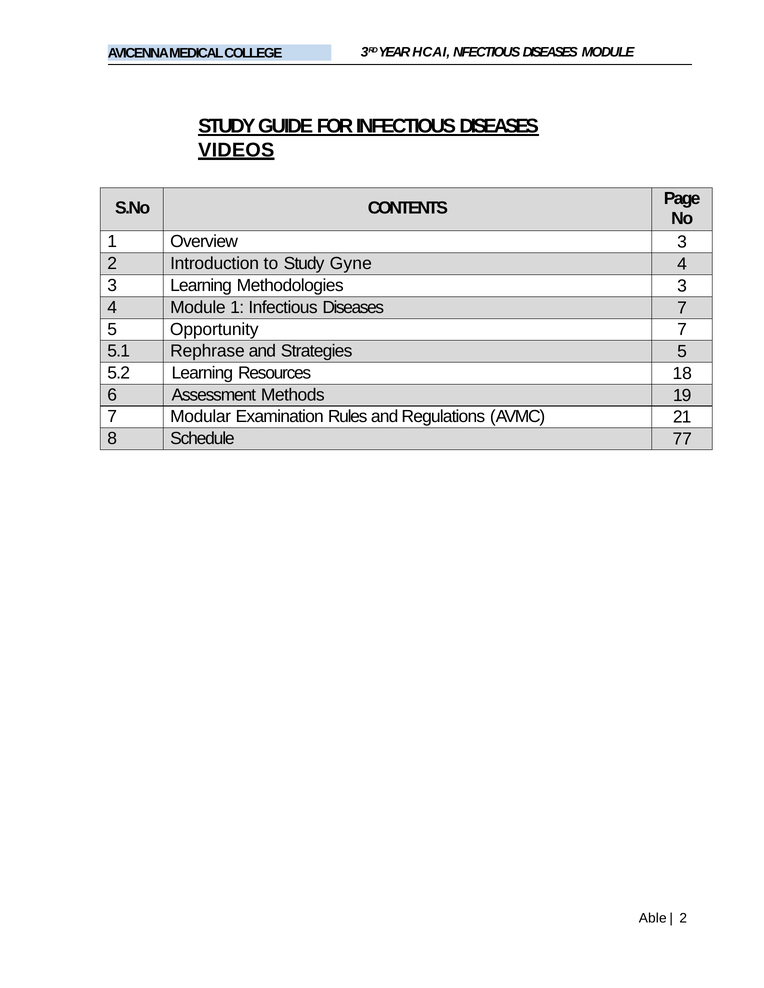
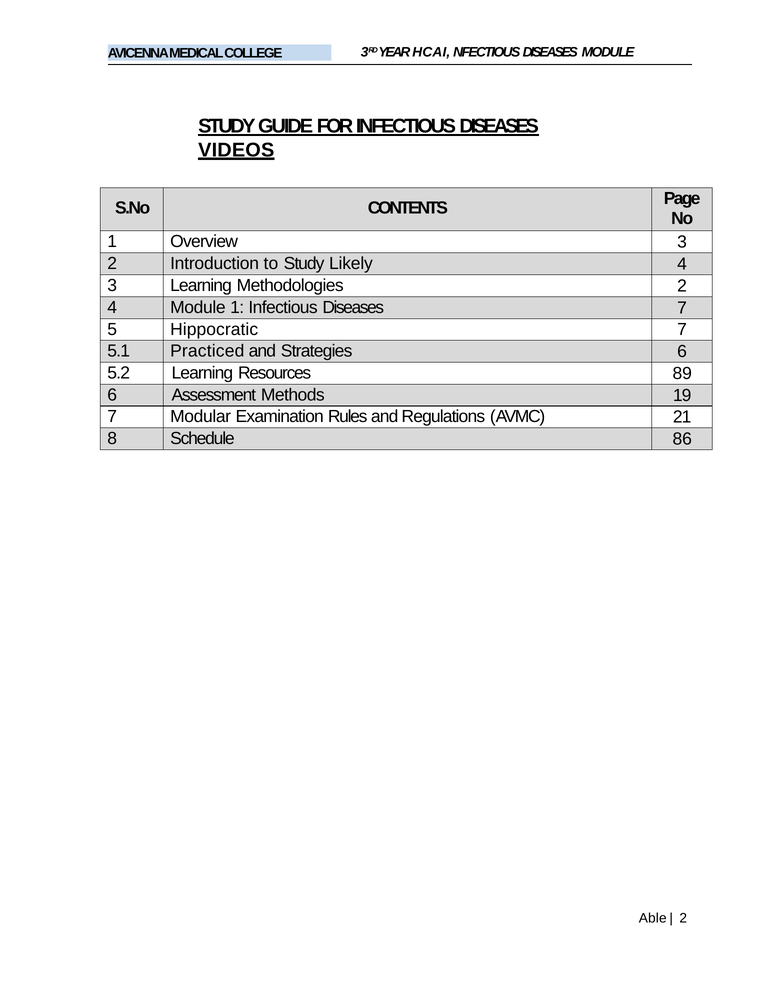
Gyne: Gyne -> Likely (351, 264)
Methodologies 3: 3 -> 2 (682, 286)
Opportunity: Opportunity -> Hippocratic (214, 329)
Rephrase: Rephrase -> Practiced (207, 351)
Strategies 5: 5 -> 6 (682, 352)
18: 18 -> 89 (682, 374)
77: 77 -> 86 (682, 439)
